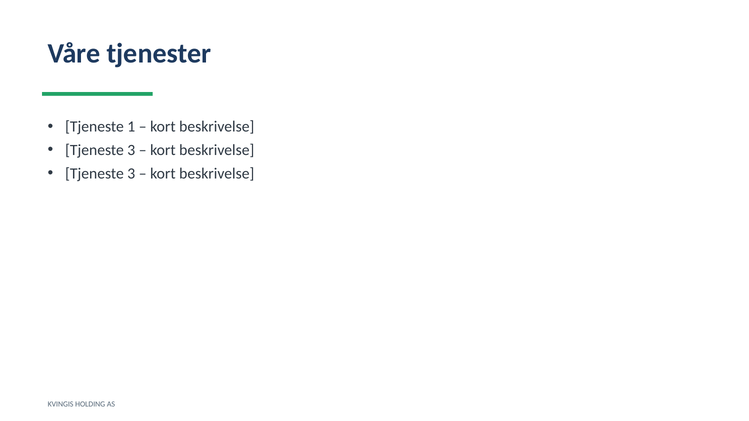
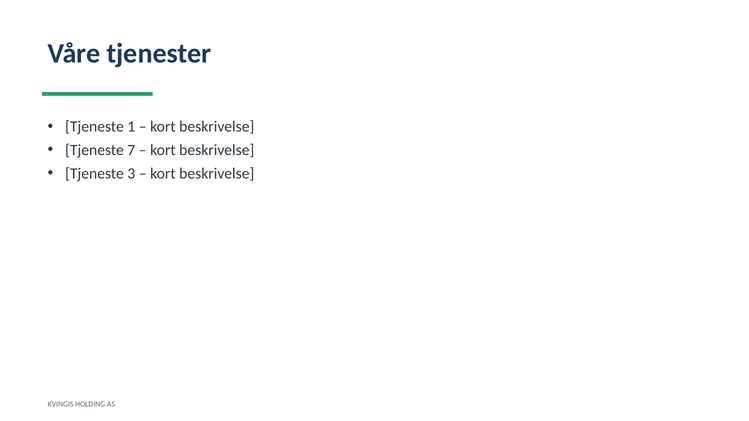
3: 3 -> 7 (131, 150)
